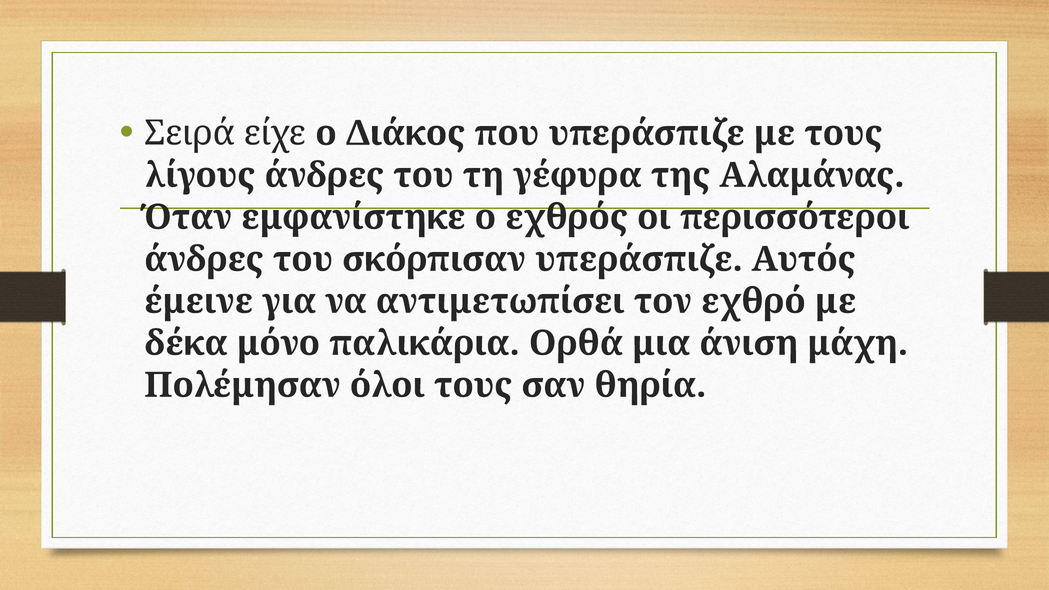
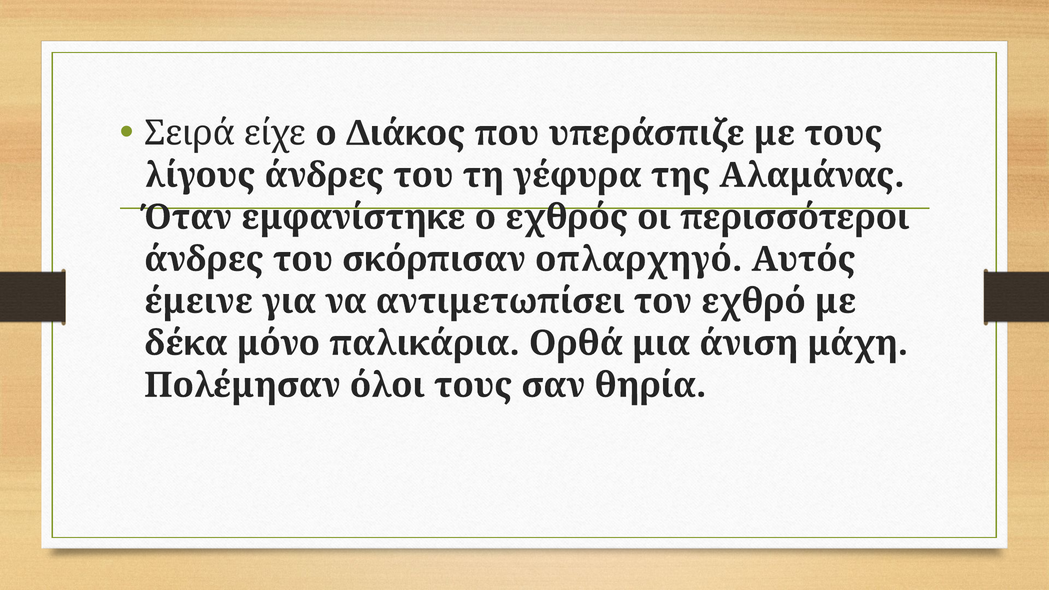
σκόρπισαν υπεράσπιζε: υπεράσπιζε -> οπλαρχηγό (639, 259)
